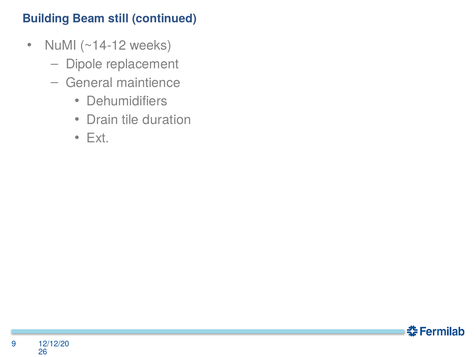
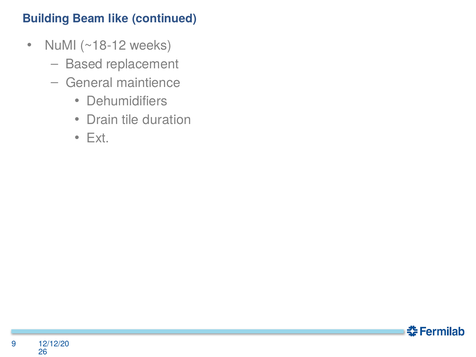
still: still -> like (118, 19)
~14-12: ~14-12 -> ~18-12 (103, 46)
Dipole: Dipole -> Based (84, 64)
